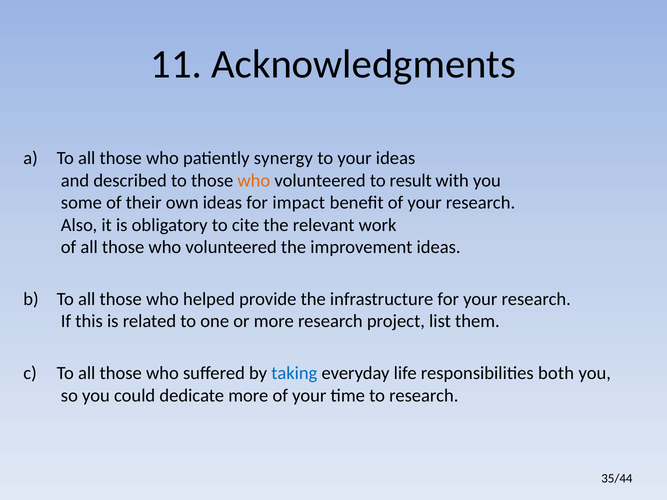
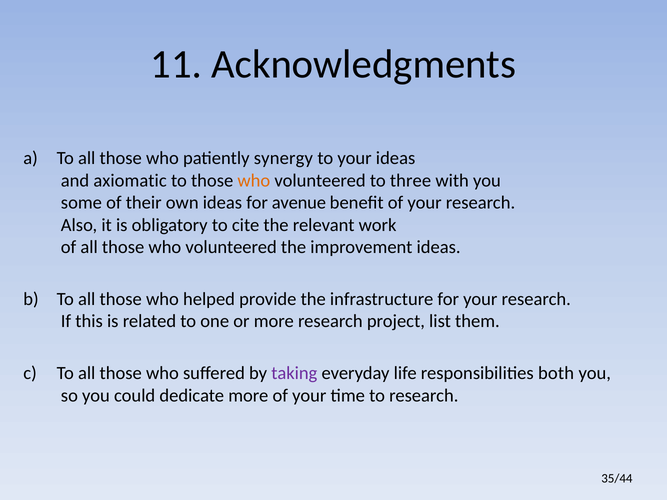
described: described -> axiomatic (130, 181)
result: result -> three (411, 181)
impact: impact -> avenue (299, 203)
taking colour: blue -> purple (294, 373)
